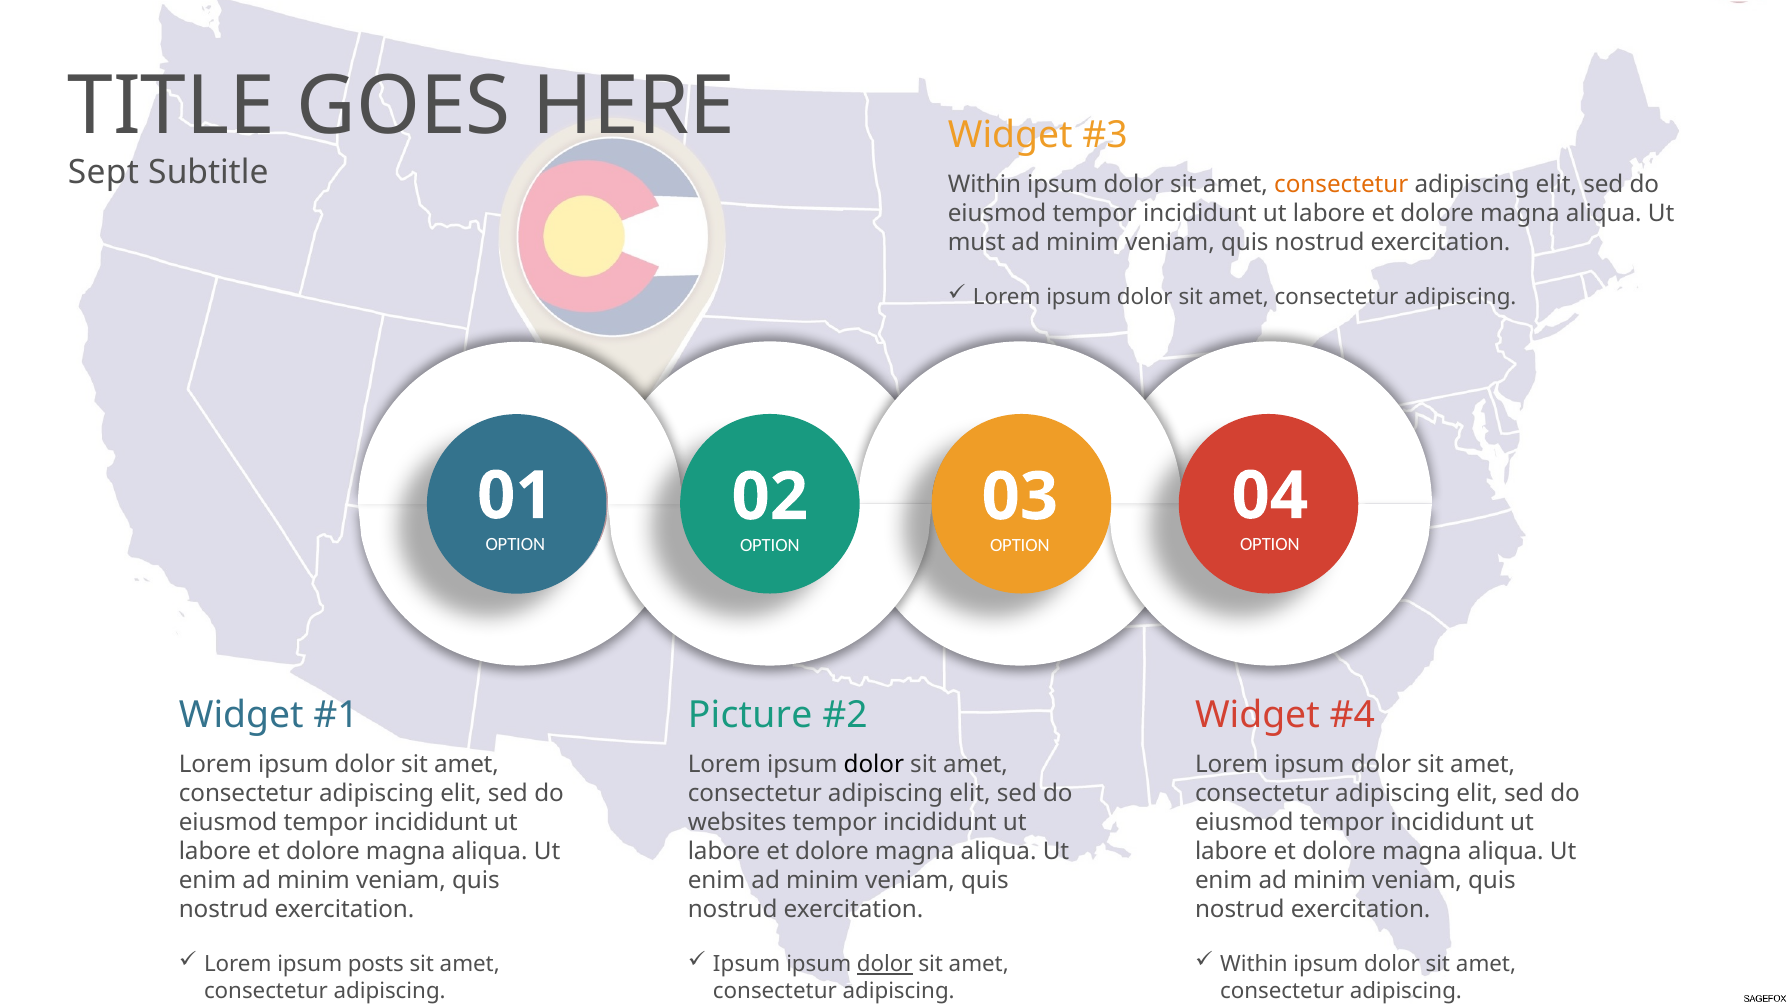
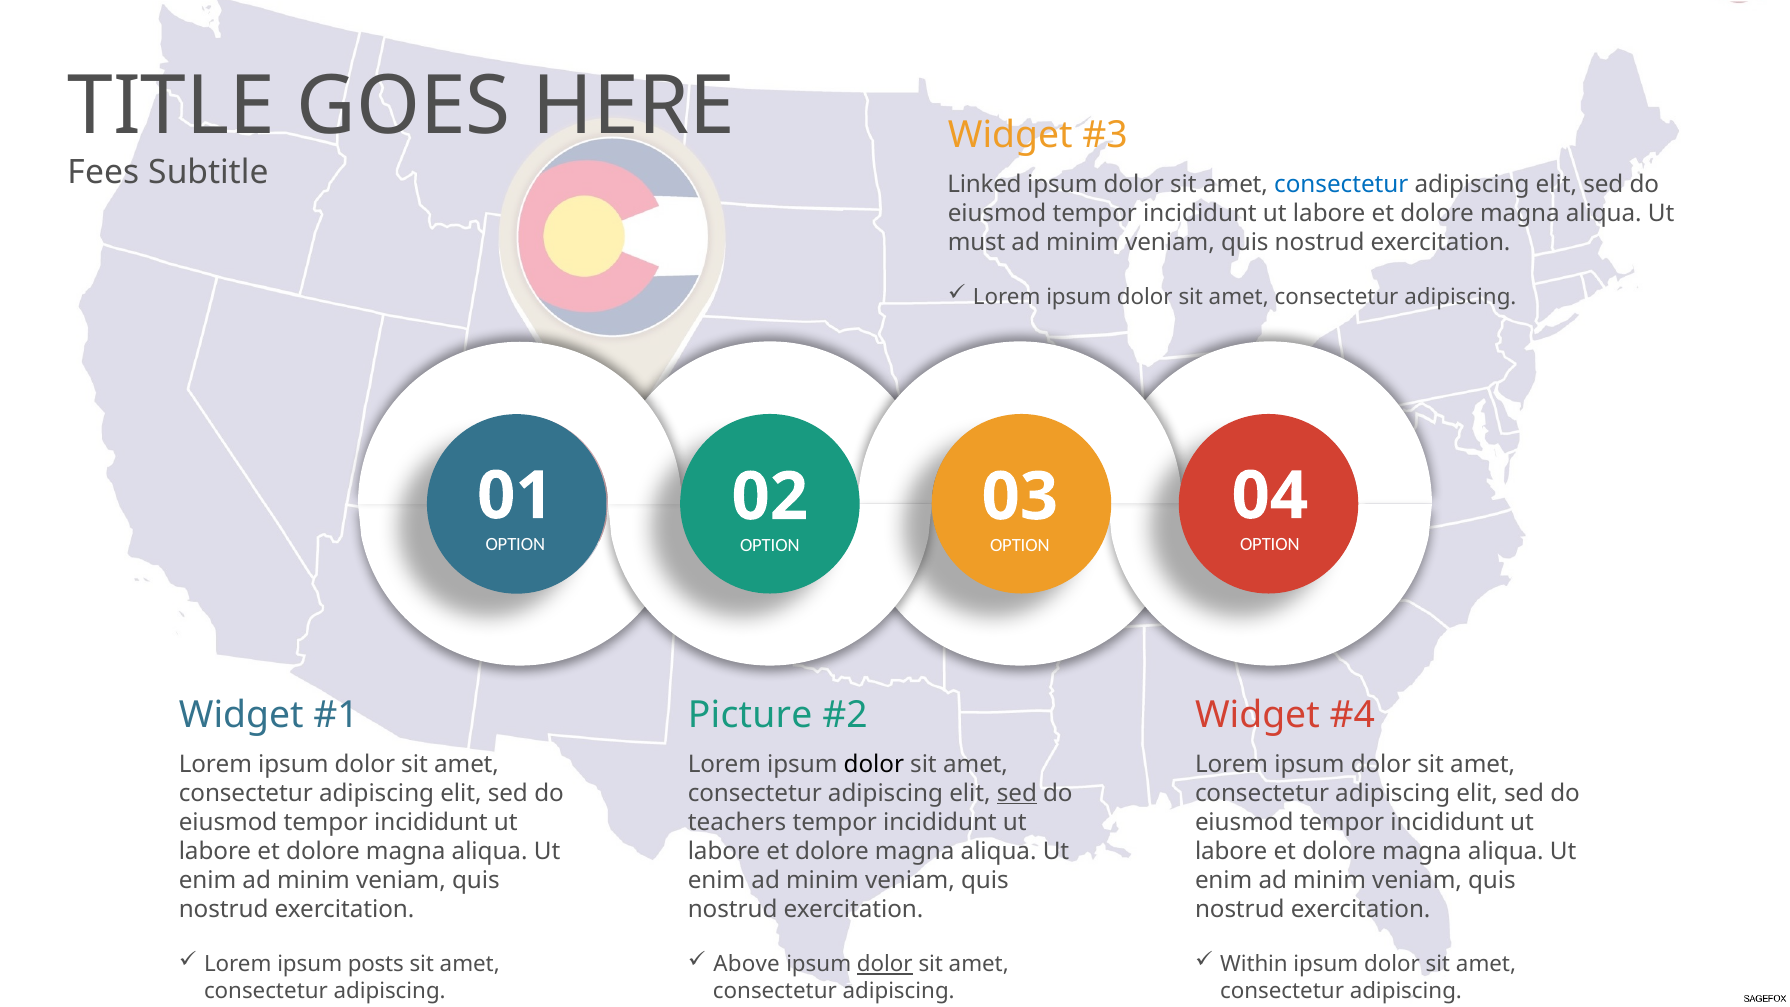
Sept: Sept -> Fees (103, 172)
Within: Within -> Linked (984, 185)
consectetur colour: orange -> blue (1341, 185)
sed underline: none -> present (1017, 793)
websites: websites -> teachers (737, 822)
Ipsum: Ipsum -> Above (747, 964)
